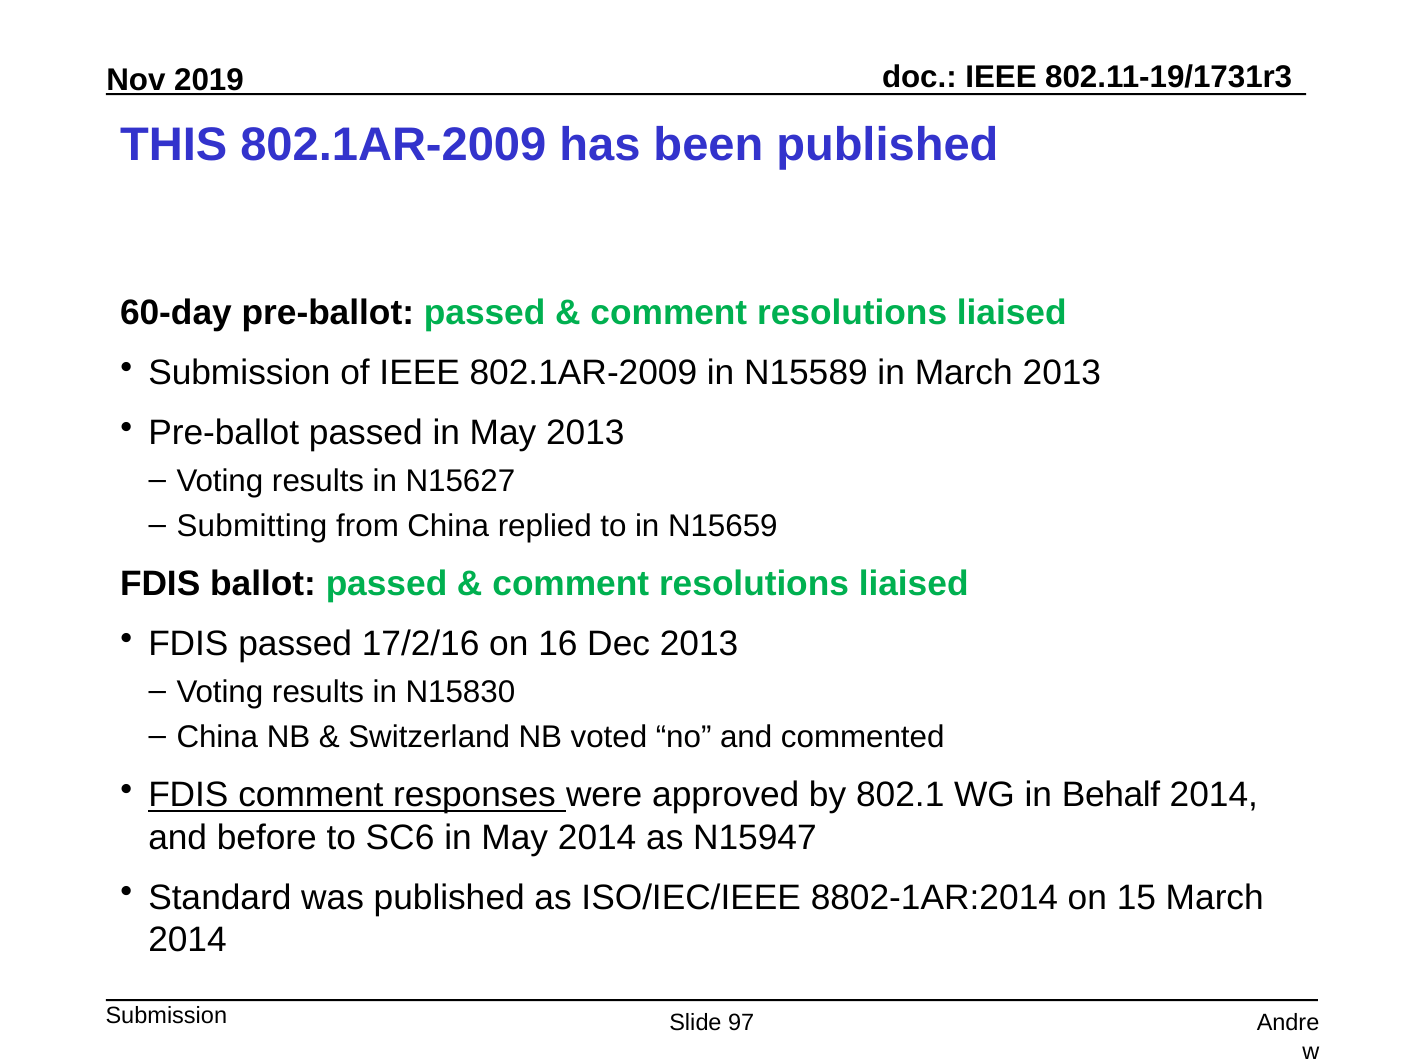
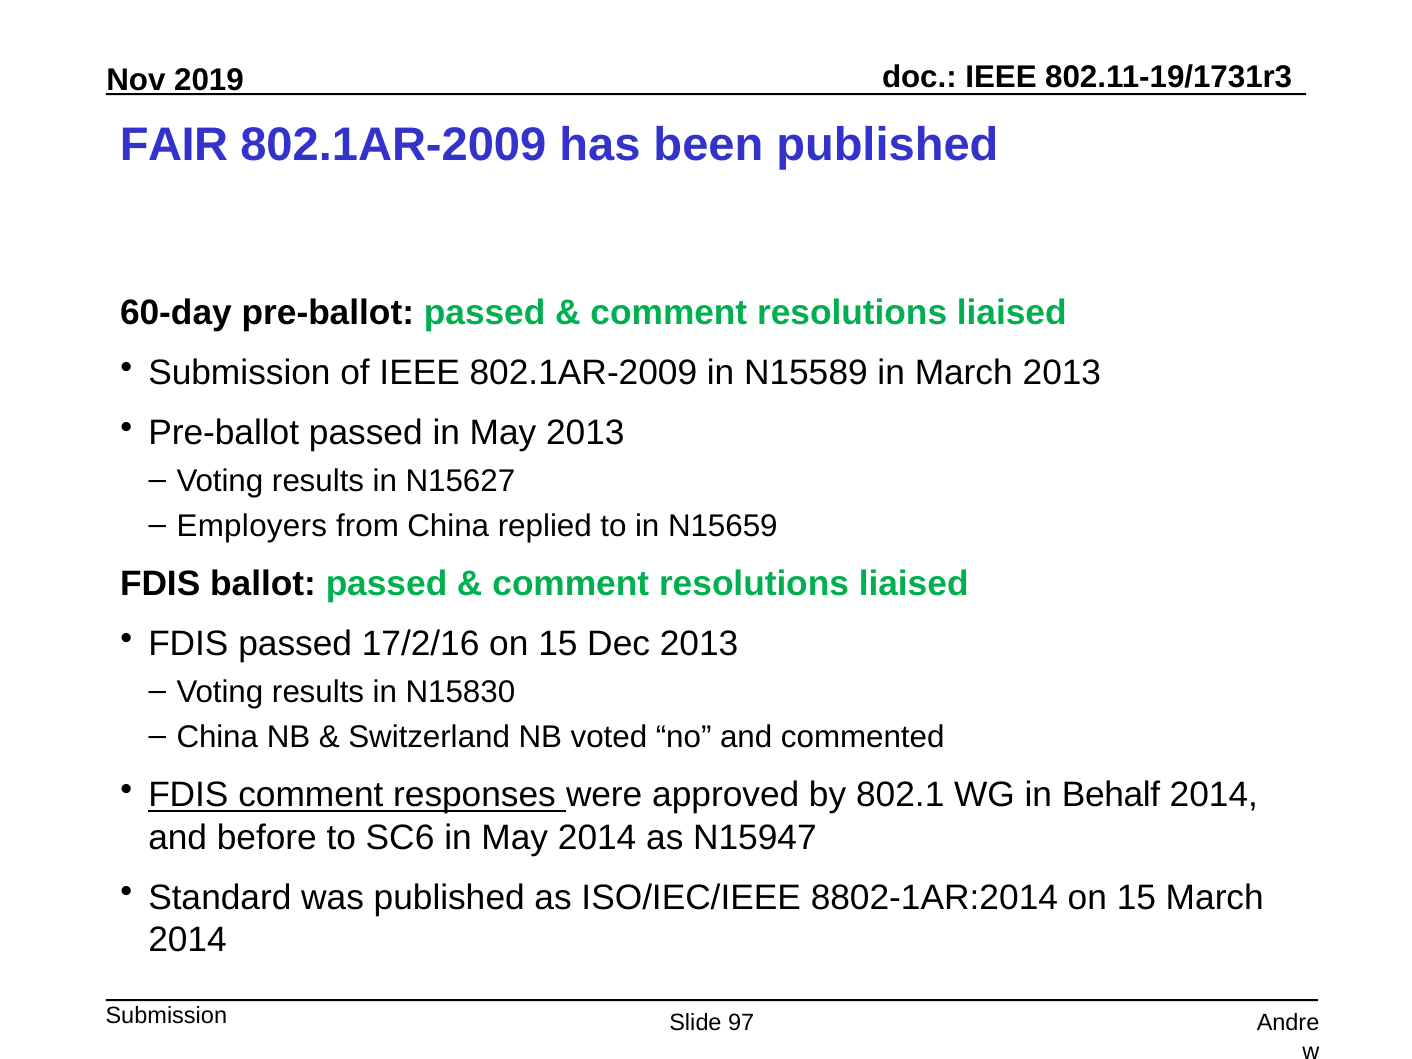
THIS: THIS -> FAIR (174, 145)
Submitting: Submitting -> Employers (252, 526)
17/2/16 on 16: 16 -> 15 (558, 644)
